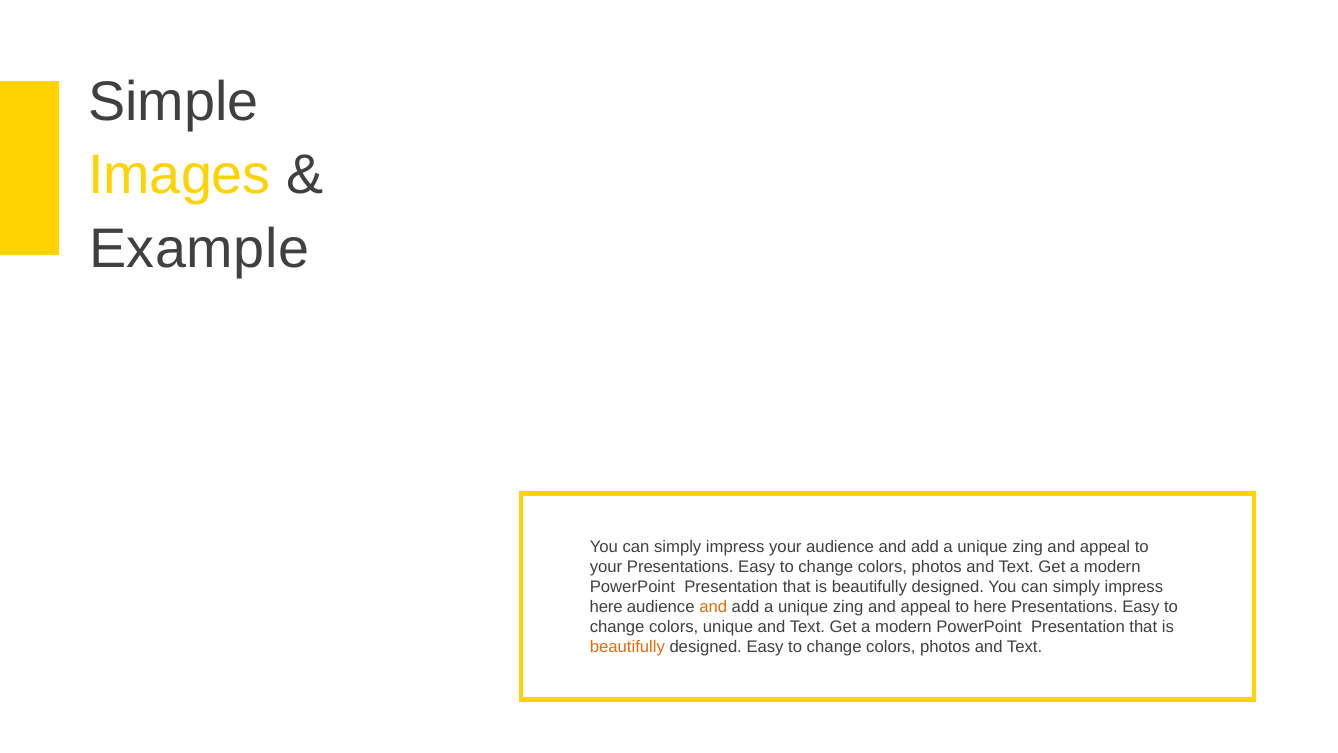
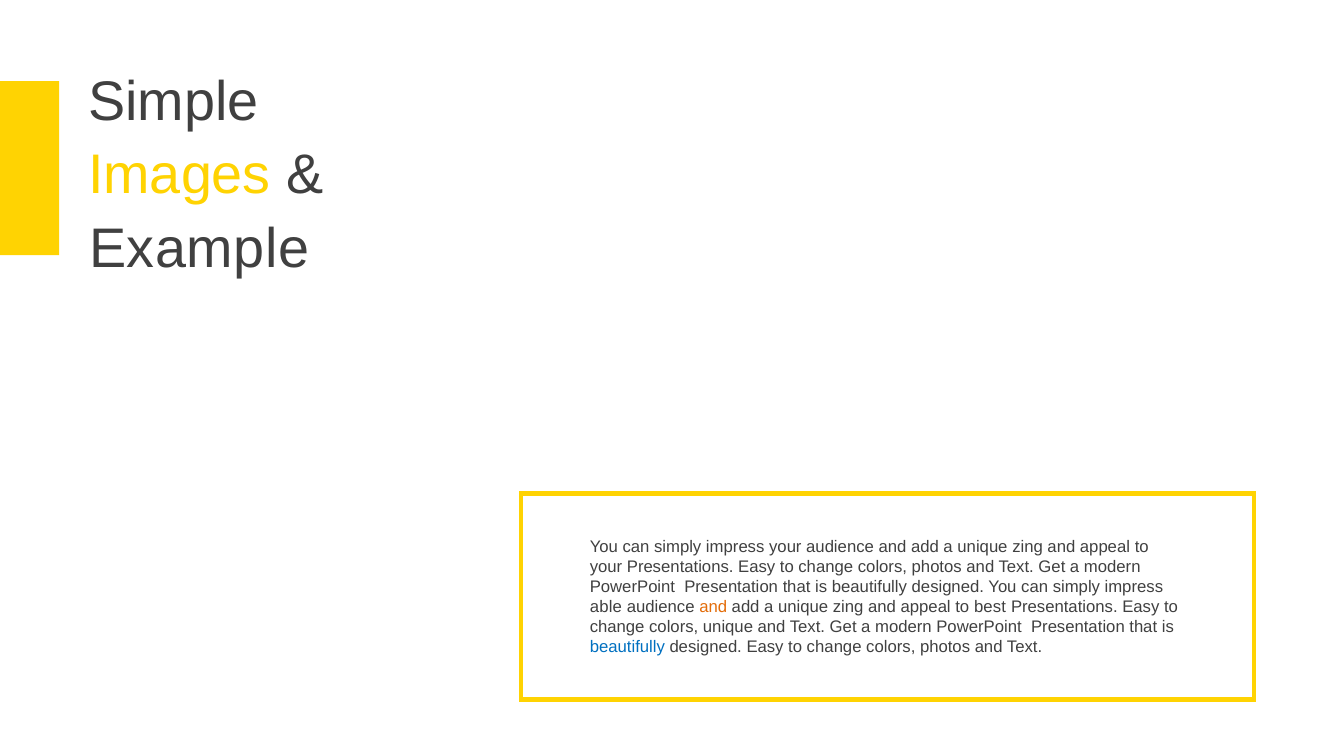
here: here -> able (606, 607)
to here: here -> best (990, 607)
beautifully colour: orange -> blue (627, 647)
